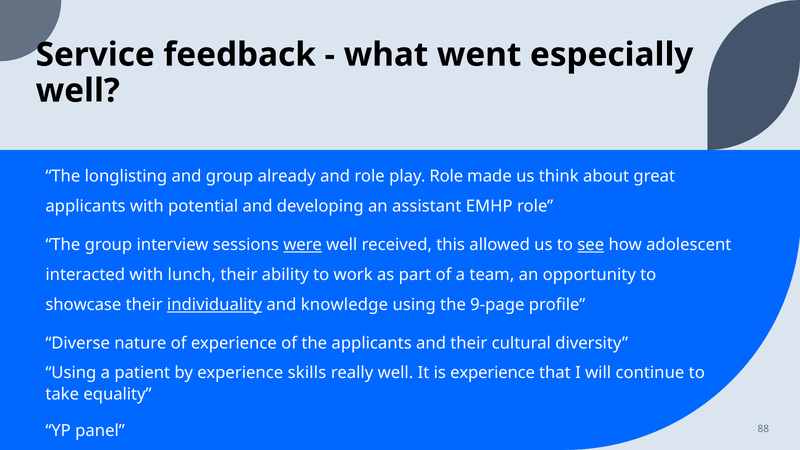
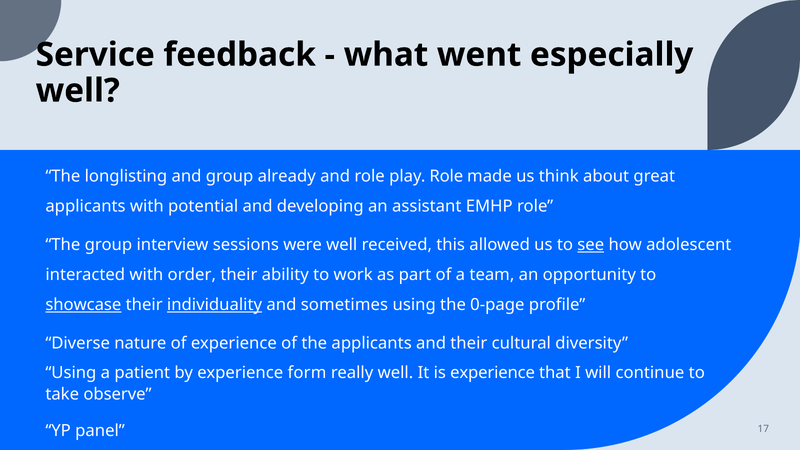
were underline: present -> none (303, 245)
lunch: lunch -> order (192, 275)
showcase underline: none -> present (83, 305)
knowledge: knowledge -> sometimes (344, 305)
9-page: 9-page -> 0-page (497, 305)
skills: skills -> form (307, 373)
equality: equality -> observe (117, 394)
88: 88 -> 17 (763, 429)
